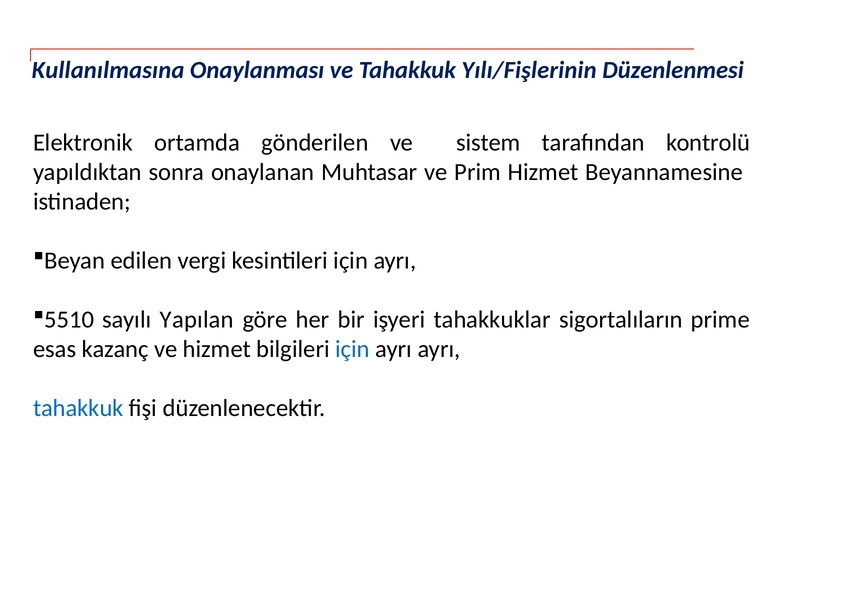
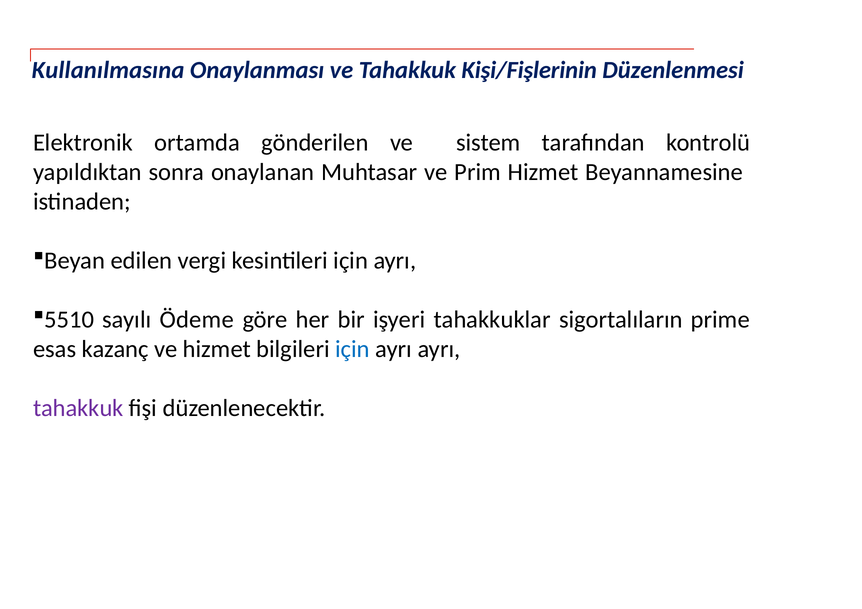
Yılı/Fişlerinin: Yılı/Fişlerinin -> Kişi/Fişlerinin (529, 70)
Yapılan: Yapılan -> Ödeme (197, 320)
tahakkuk colour: blue -> purple (78, 408)
